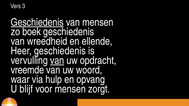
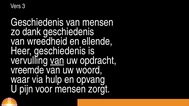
Geschiedenis underline: present -> none (37, 22)
boek: boek -> dank (32, 32)
blijf: blijf -> pijn (26, 89)
